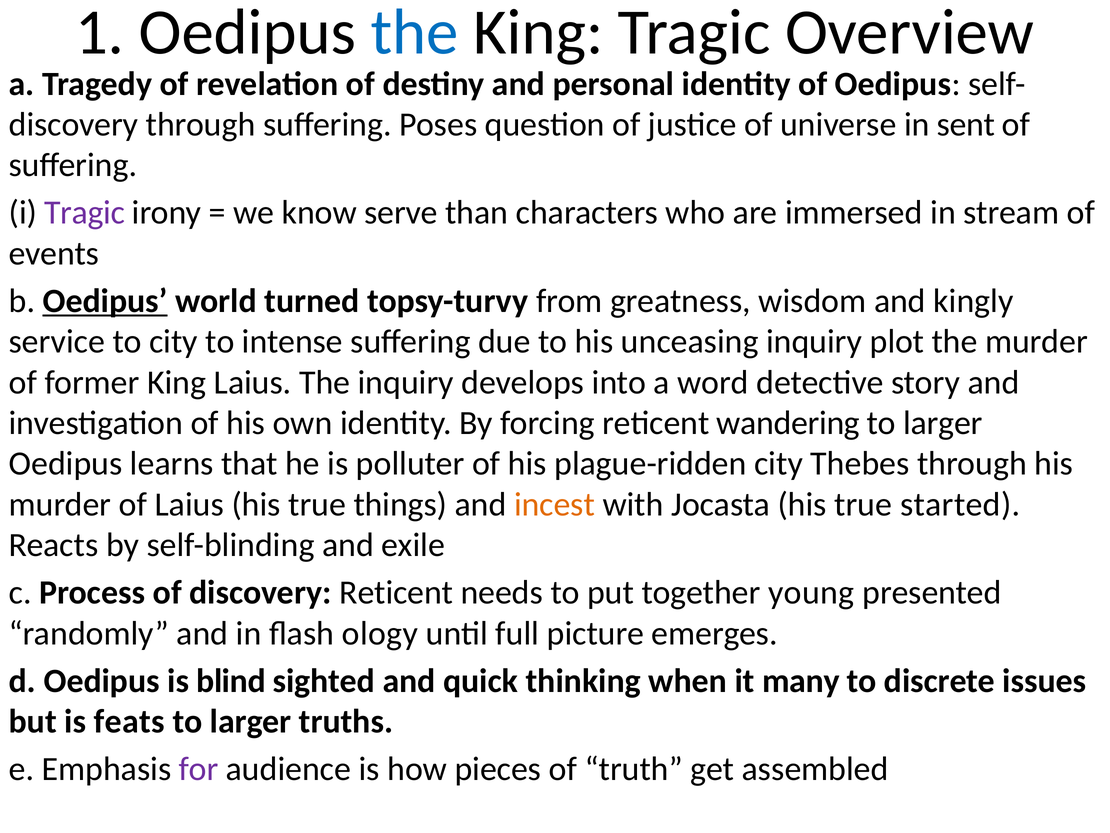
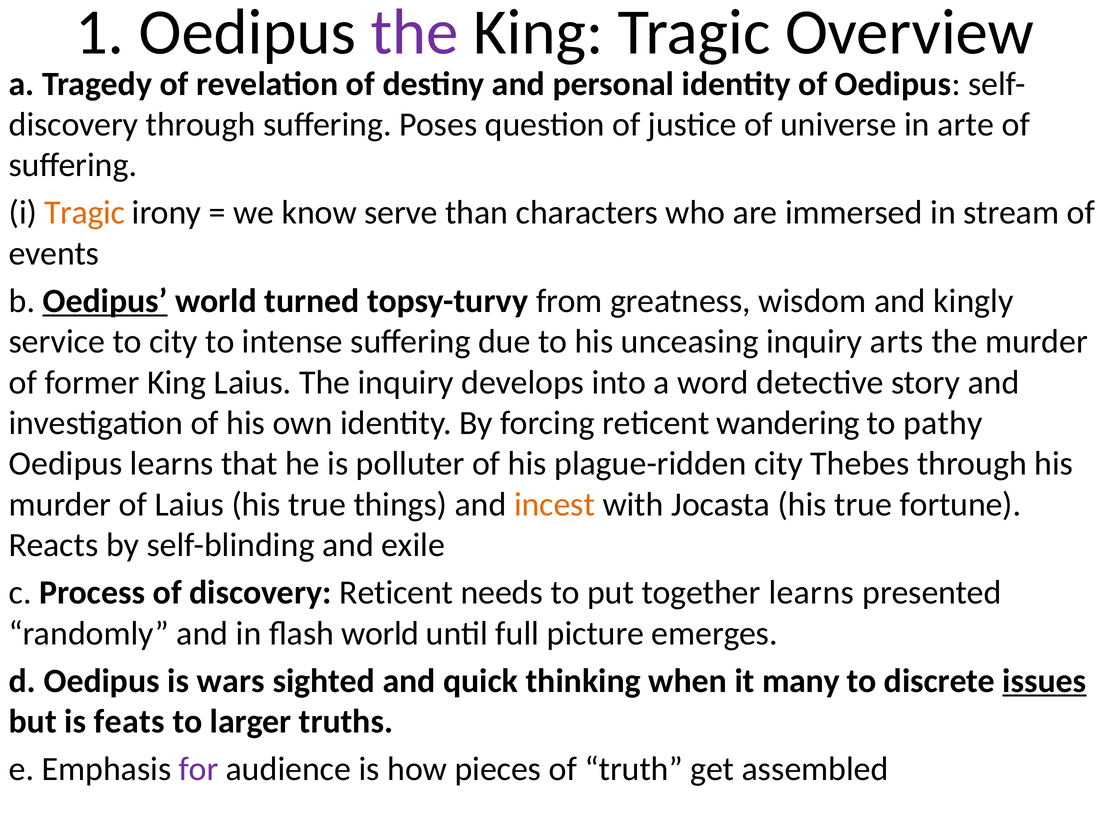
the colour: blue -> purple (415, 32)
sent: sent -> arte (966, 124)
Tragic colour: purple -> orange (85, 213)
plot: plot -> arts (897, 341)
larger: larger -> pathy (943, 423)
started: started -> fortune (960, 504)
together young: young -> learns (811, 592)
flash ology: ology -> world (380, 633)
blind: blind -> wars (231, 680)
issues underline: none -> present (1044, 680)
